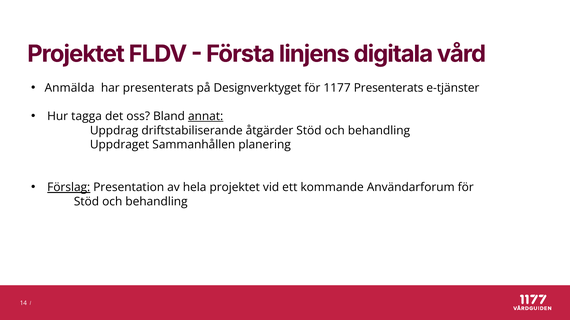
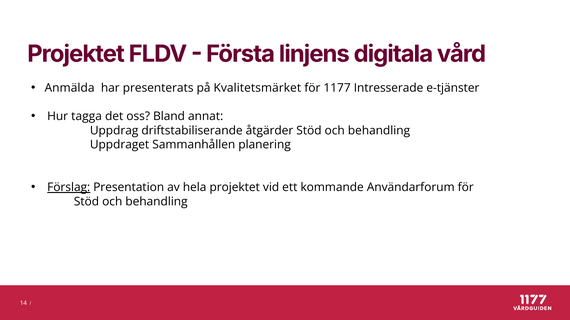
Designverktyget: Designverktyget -> Kvalitetsmärket (257, 88)
1177 Presenterats: Presenterats -> Intresserade (389, 88)
annat underline: present -> none (206, 116)
